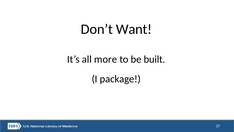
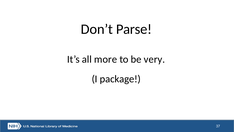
Want: Want -> Parse (134, 29)
built: built -> very (154, 59)
